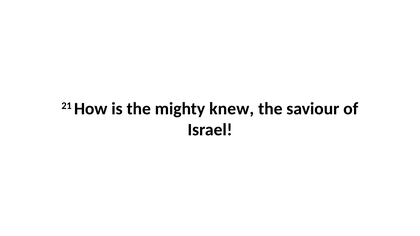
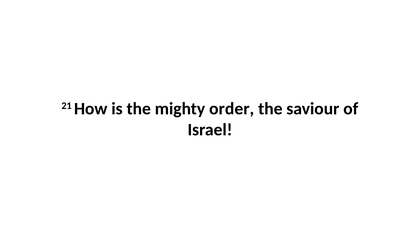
knew: knew -> order (232, 109)
